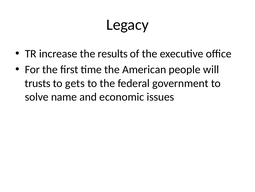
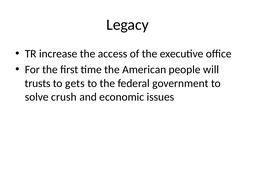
results: results -> access (113, 53)
name: name -> crush (64, 97)
